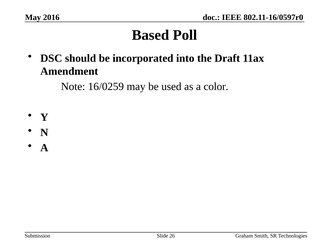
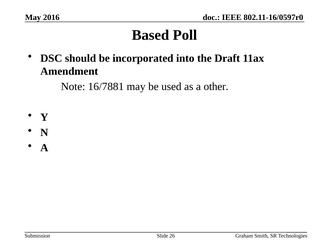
16/0259: 16/0259 -> 16/7881 (106, 87)
color: color -> other (216, 87)
